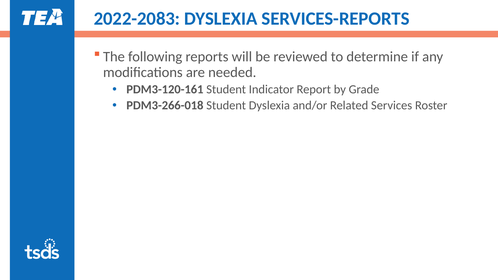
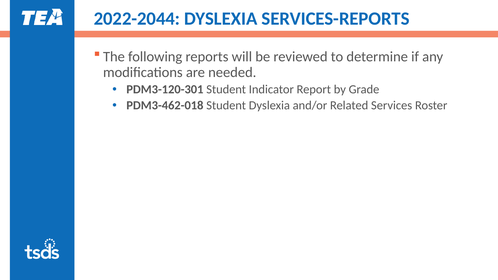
2022-2083: 2022-2083 -> 2022-2044 (137, 19)
PDM3-120-161: PDM3-120-161 -> PDM3-120-301 (165, 89)
PDM3-266-018: PDM3-266-018 -> PDM3-462-018 (165, 105)
